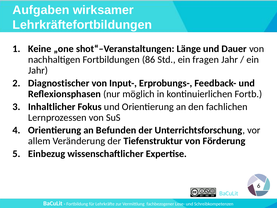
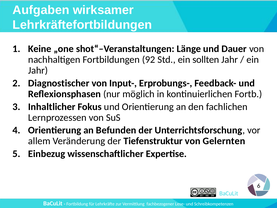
86: 86 -> 92 (149, 60)
fragen: fragen -> sollten (206, 60)
Förderung: Förderung -> Gelernten (224, 141)
